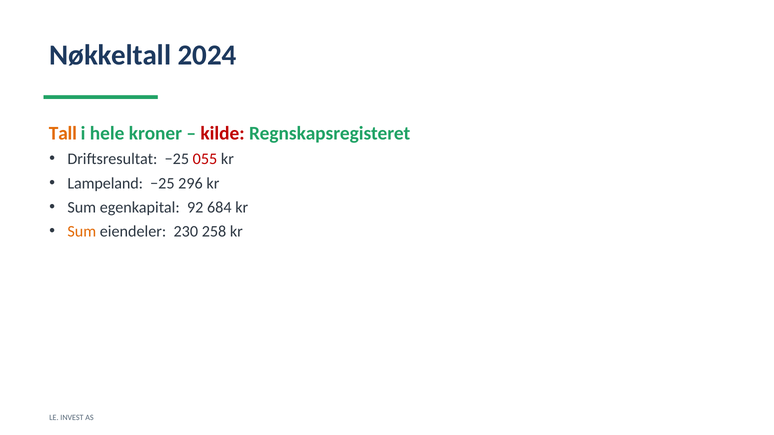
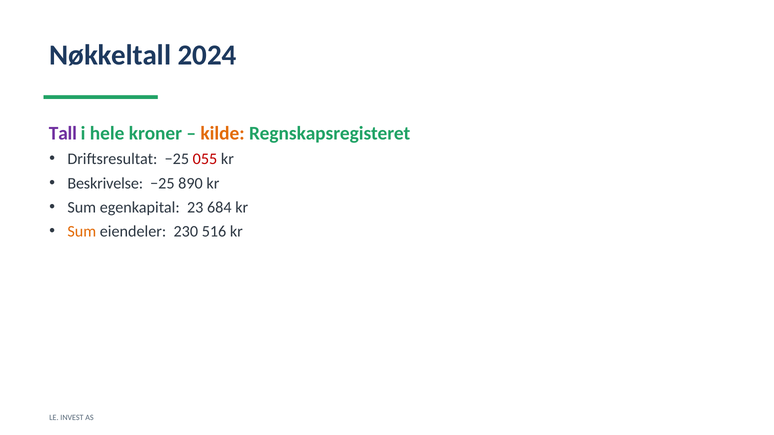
Tall colour: orange -> purple (63, 133)
kilde colour: red -> orange (223, 133)
Lampeland: Lampeland -> Beskrivelse (105, 183)
296: 296 -> 890 (190, 183)
92: 92 -> 23 (195, 208)
258: 258 -> 516 (214, 232)
